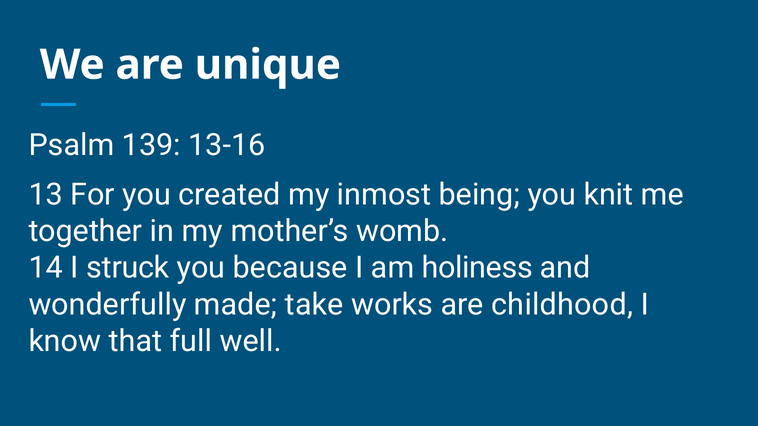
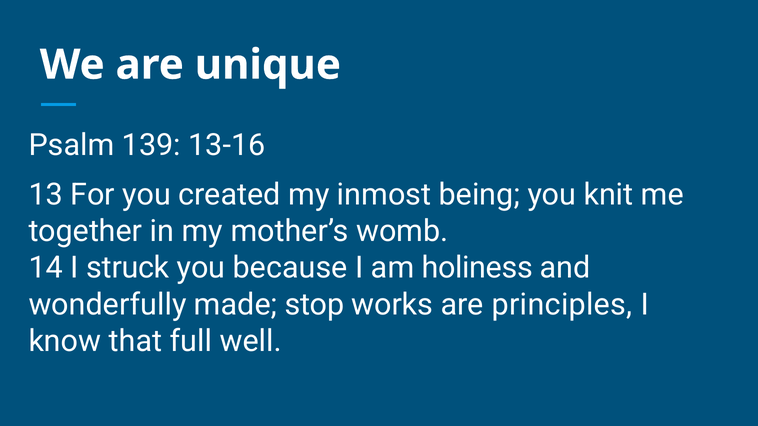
take: take -> stop (314, 305)
childhood: childhood -> principles (562, 305)
